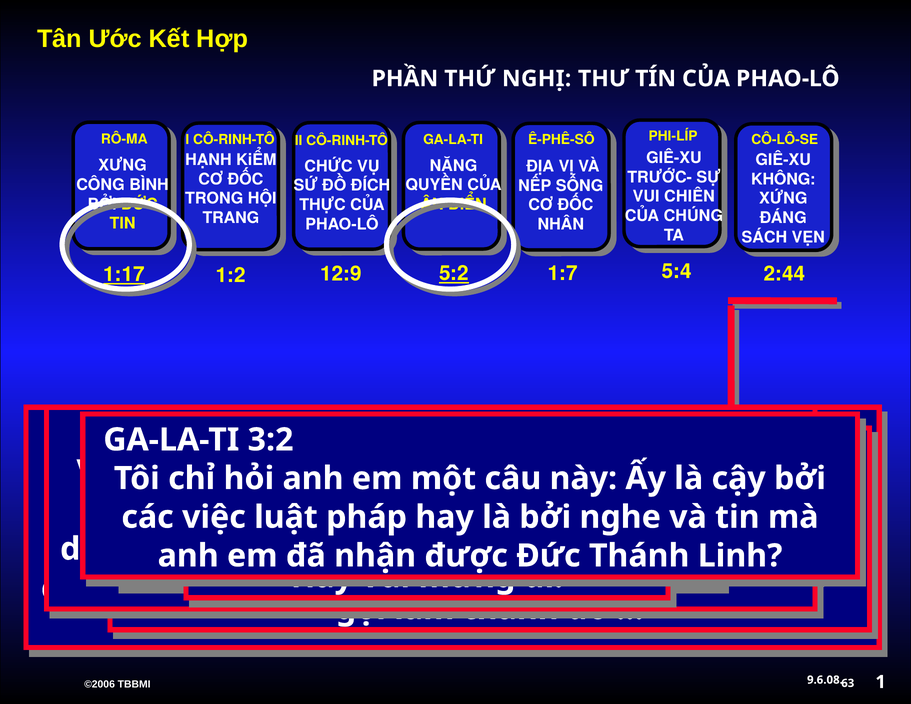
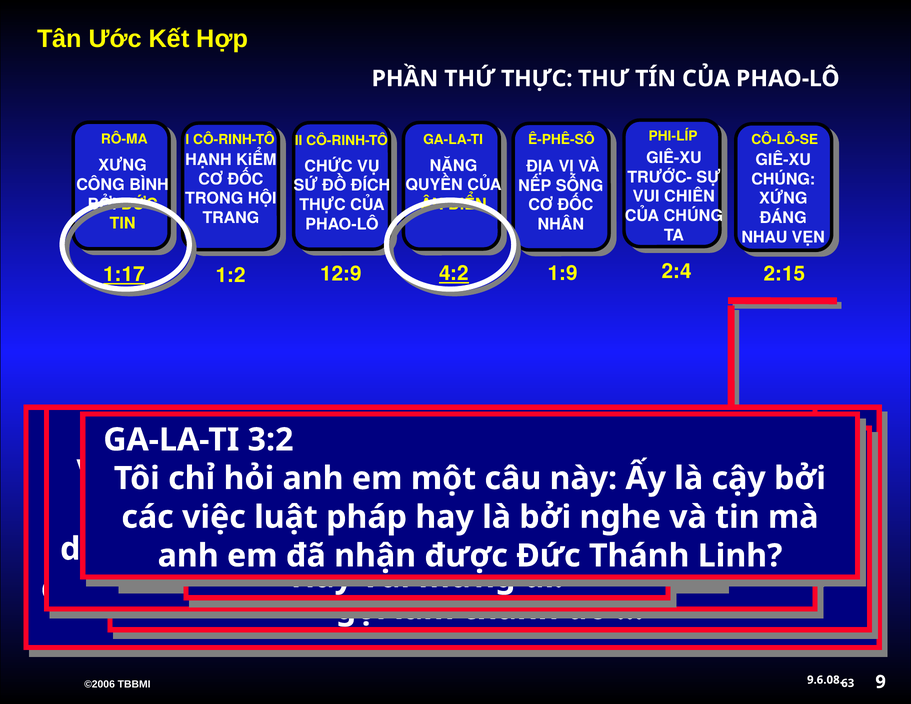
THỨ NGHỊ: NGHỊ -> THỰC (537, 79)
KHÔNG: KHÔNG -> CHÚNG (783, 179)
SÁCH: SÁCH -> NHAU (764, 237)
5:4: 5:4 -> 2:4 (677, 271)
5:2: 5:2 -> 4:2 (454, 274)
1:7: 1:7 -> 1:9 (563, 274)
2:44: 2:44 -> 2:15 (785, 274)
1: 1 -> 9 (881, 682)
